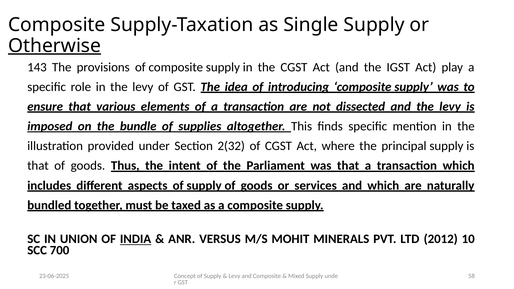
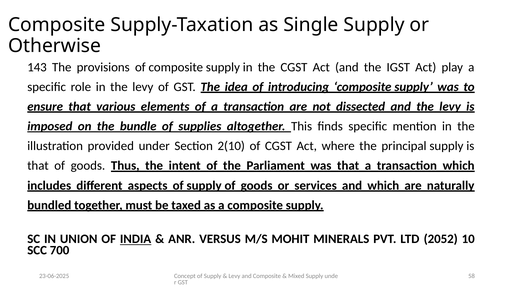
Otherwise underline: present -> none (55, 46)
2(32: 2(32 -> 2(10 (231, 146)
2012: 2012 -> 2052 (441, 239)
